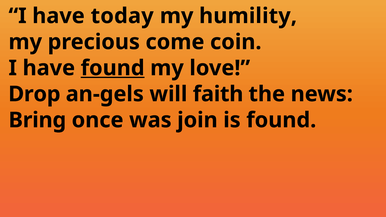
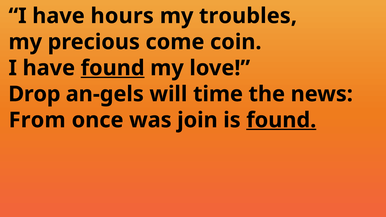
today: today -> hours (122, 16)
humility: humility -> troubles (248, 16)
faith: faith -> time (218, 94)
Bring: Bring -> From (37, 120)
found underline: none -> present (281, 120)
